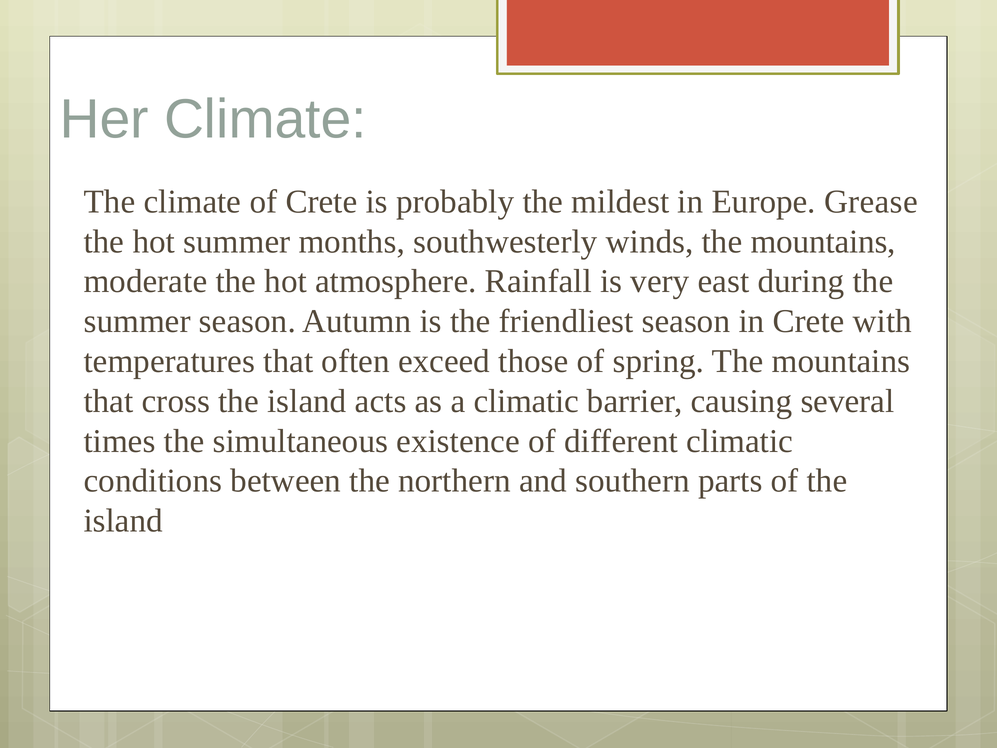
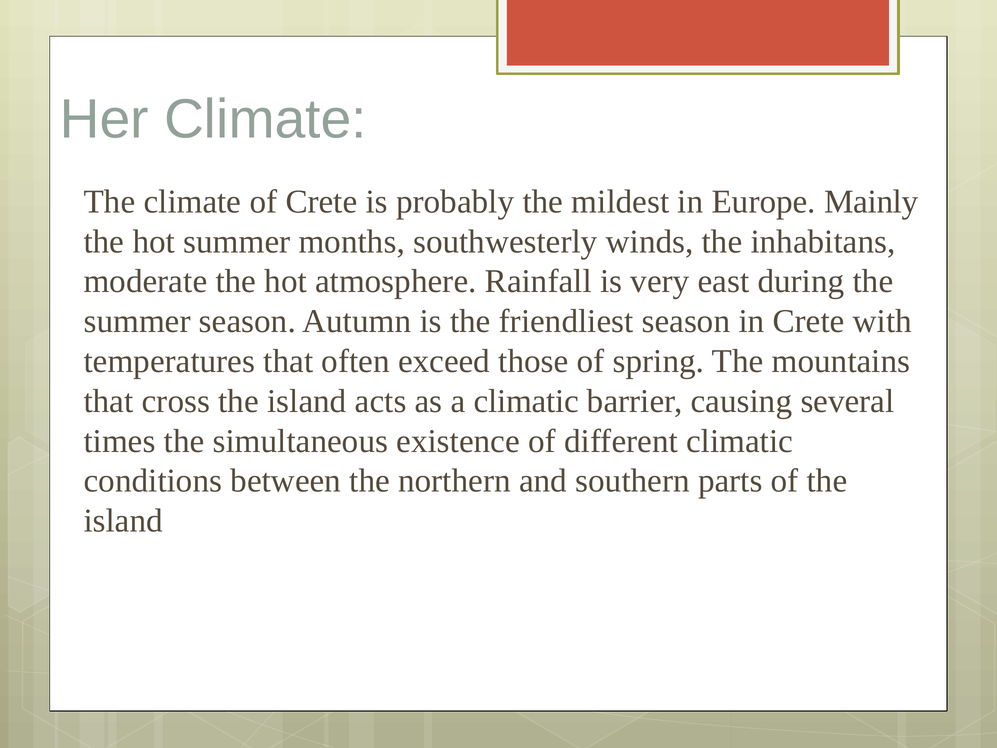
Grease: Grease -> Mainly (871, 202)
winds the mountains: mountains -> inhabitans (823, 242)
